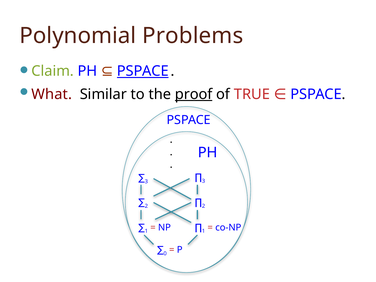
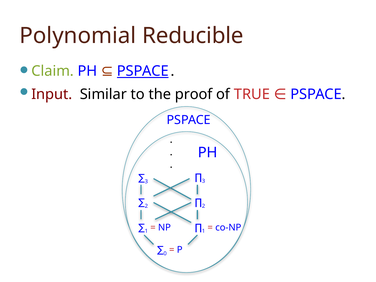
Problems: Problems -> Reducible (193, 36)
What: What -> Input (52, 94)
proof underline: present -> none (194, 94)
